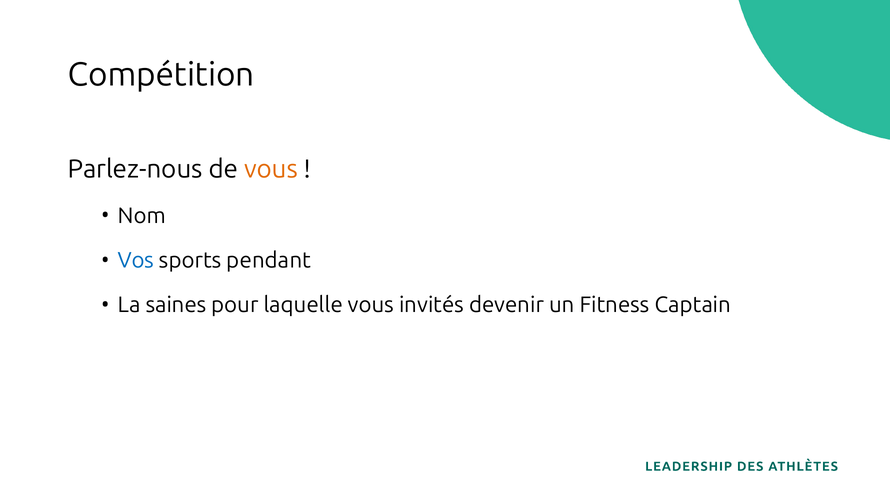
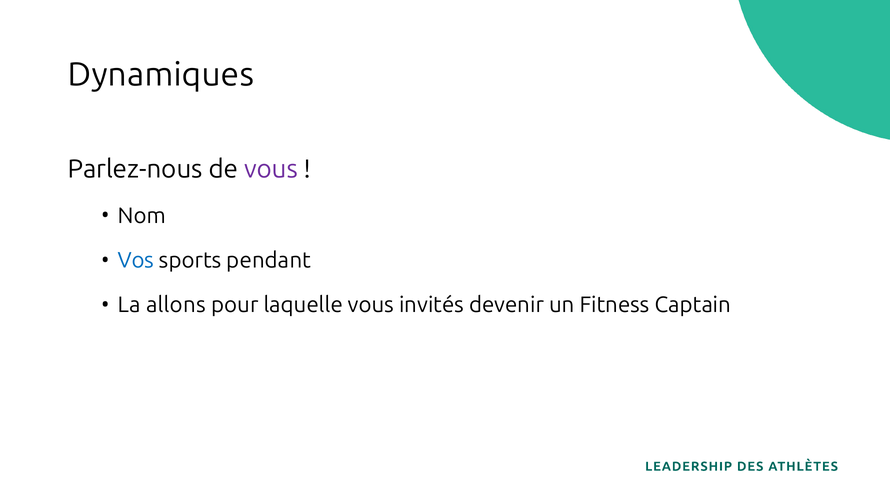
Compétition: Compétition -> Dynamiques (161, 75)
vous colour: orange -> purple (271, 169)
saines: saines -> allons (176, 305)
